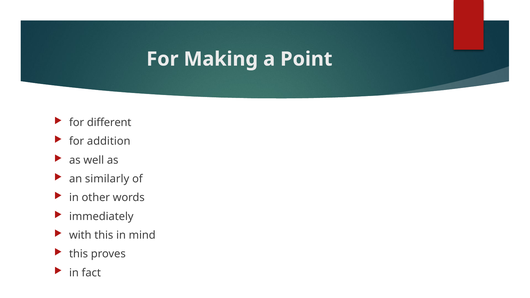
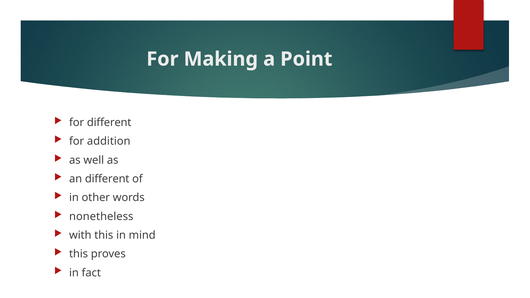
an similarly: similarly -> different (107, 179)
immediately: immediately -> nonetheless (101, 216)
